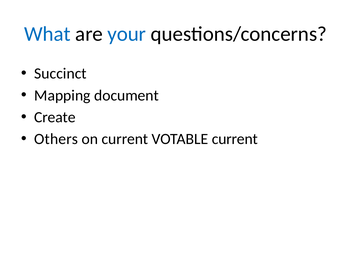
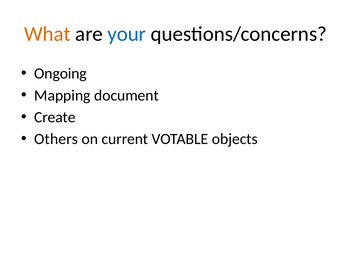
What colour: blue -> orange (47, 34)
Succinct: Succinct -> Ongoing (60, 74)
VOTABLE current: current -> objects (235, 139)
